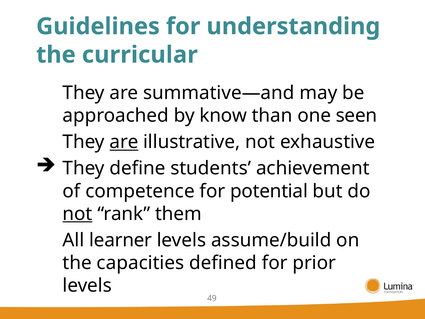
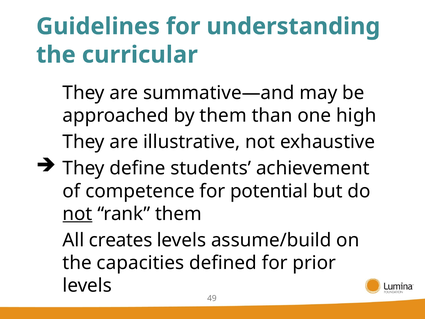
by know: know -> them (223, 115)
seen: seen -> high (356, 115)
are underline: present -> none (124, 142)
learner: learner -> creates (121, 240)
